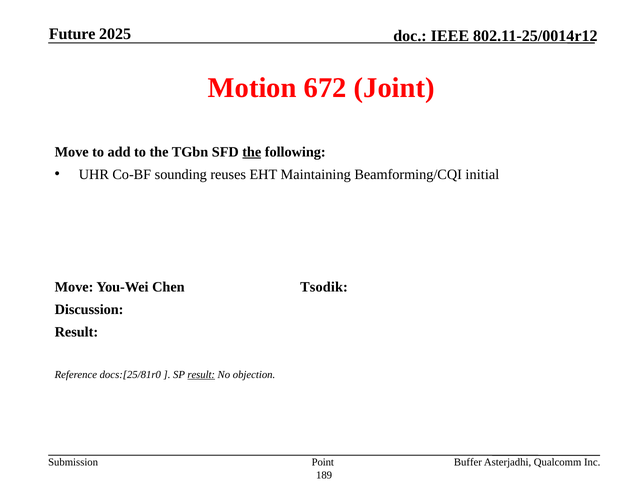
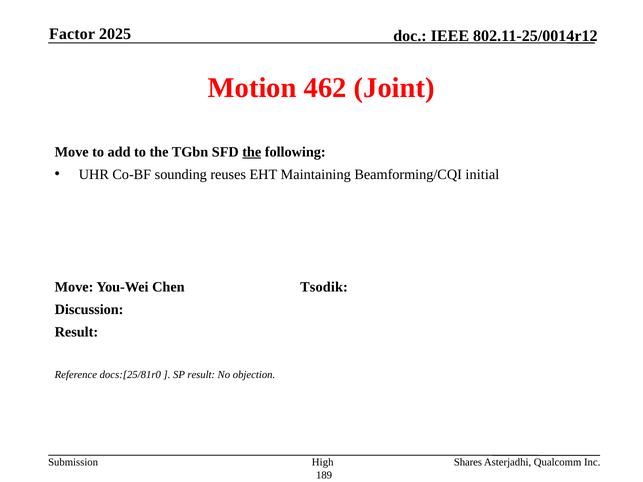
Future: Future -> Factor (72, 34)
672: 672 -> 462 (325, 88)
result underline: present -> none (201, 375)
Point: Point -> High (323, 463)
Buffer: Buffer -> Shares (468, 463)
